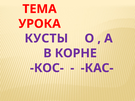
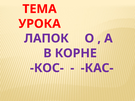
КУСТЫ: КУСТЫ -> ЛАПОК (46, 38)
